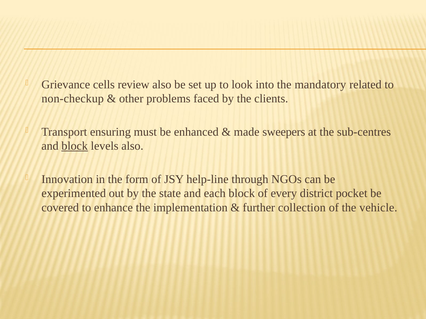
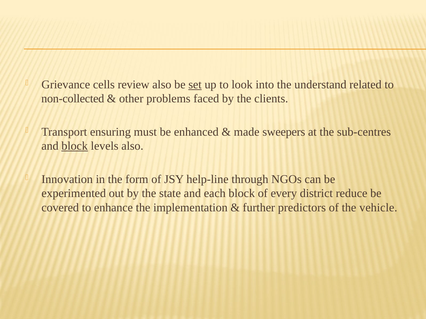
set underline: none -> present (195, 85)
mandatory: mandatory -> understand (320, 85)
non-checkup: non-checkup -> non-collected (73, 99)
pocket: pocket -> reduce (352, 194)
collection: collection -> predictors (302, 208)
